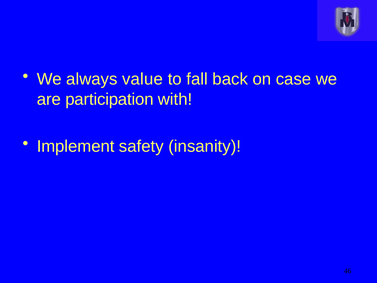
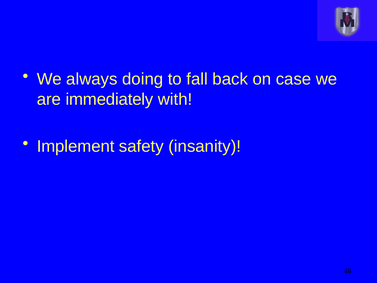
value: value -> doing (143, 79)
participation: participation -> immediately (109, 99)
